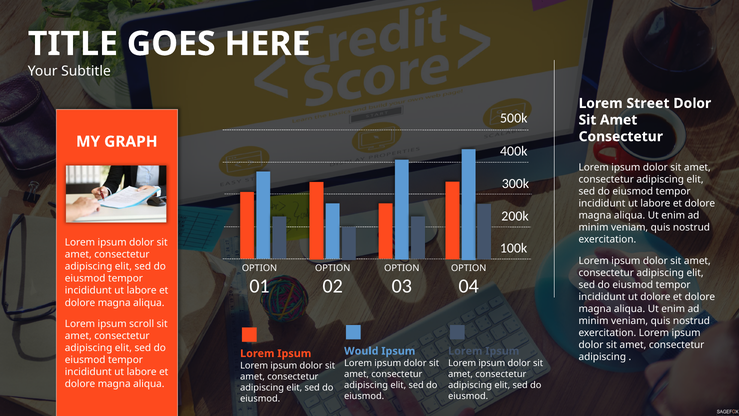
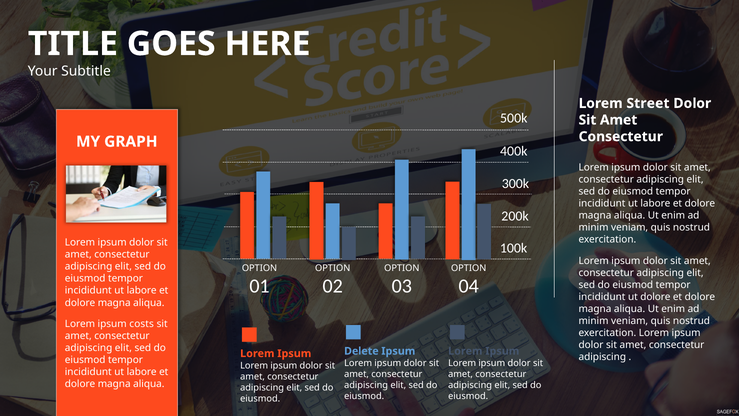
scroll: scroll -> costs (142, 324)
Would: Would -> Delete (361, 351)
